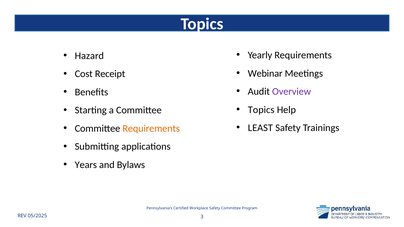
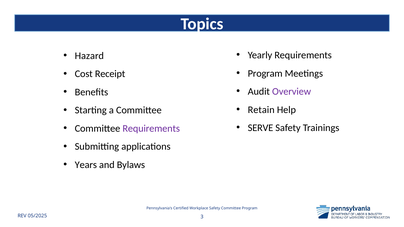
Webinar: Webinar -> Program (265, 73)
Topics: Topics -> Retain (261, 110)
LEAST: LEAST -> SERVE (260, 128)
Requirements colour: orange -> purple (151, 129)
